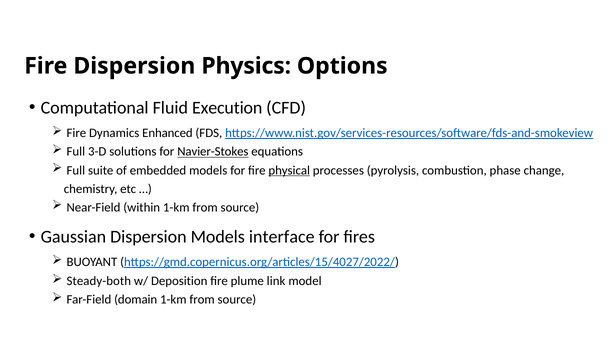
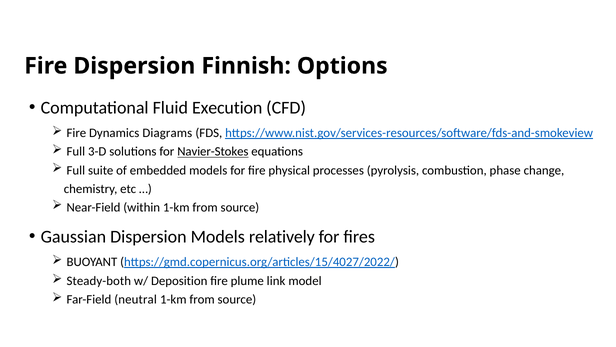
Physics: Physics -> Finnish (246, 66)
Enhanced: Enhanced -> Diagrams (167, 133)
physical underline: present -> none (289, 170)
interface: interface -> relatively (282, 237)
domain: domain -> neutral (136, 299)
